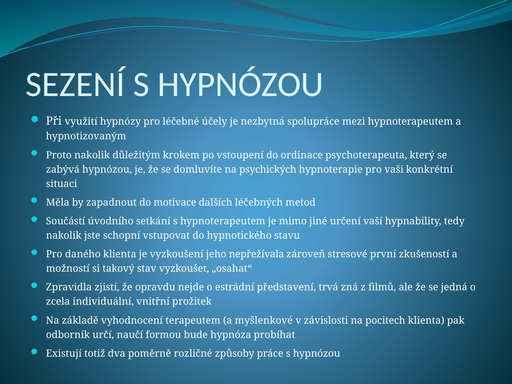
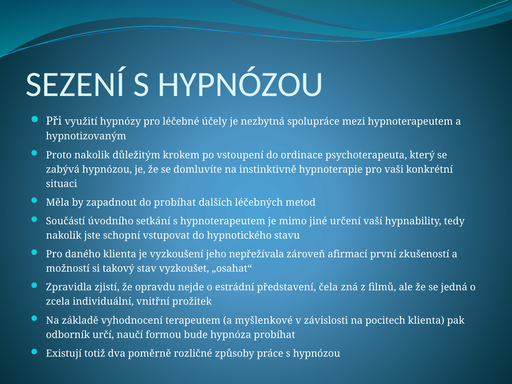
psychických: psychických -> instinktivně (268, 169)
do motivace: motivace -> probíhat (175, 202)
stresové: stresové -> afirmací (348, 254)
trvá: trvá -> čela (328, 287)
